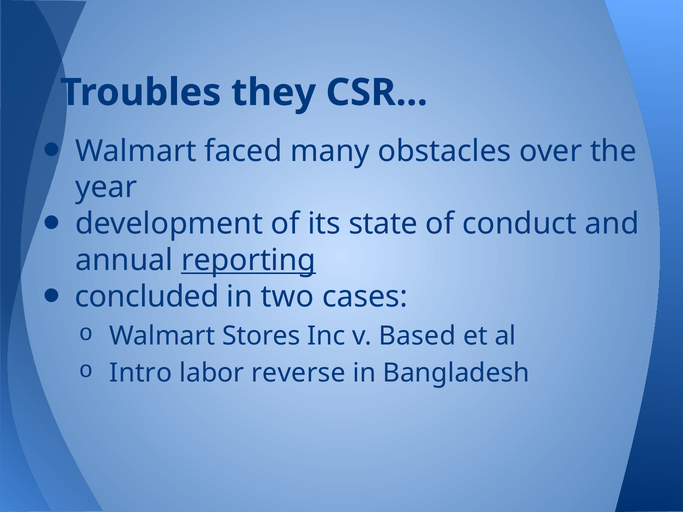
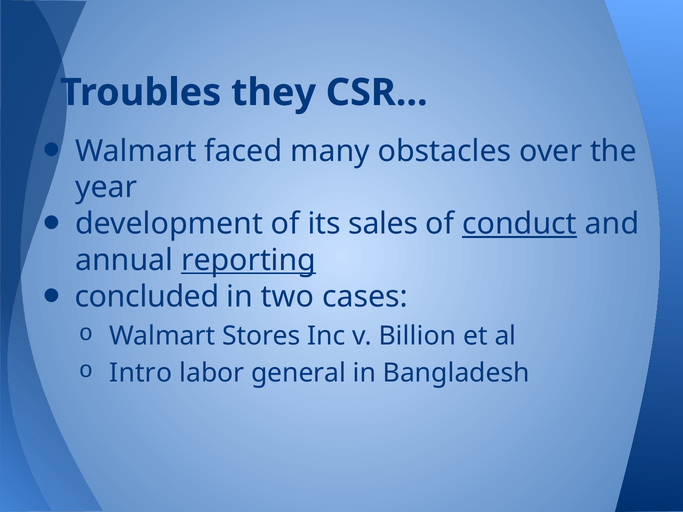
state: state -> sales (383, 224)
conduct underline: none -> present (520, 224)
Based: Based -> Billion (417, 336)
reverse: reverse -> general (299, 373)
